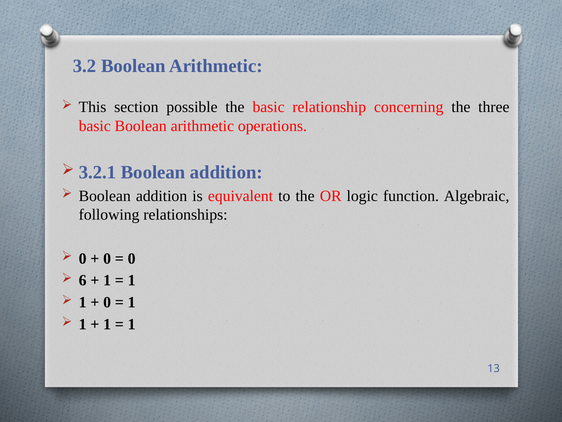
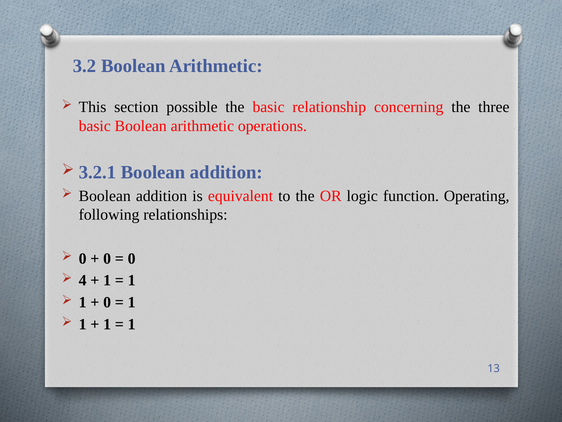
Algebraic: Algebraic -> Operating (477, 196)
6: 6 -> 4 (83, 280)
